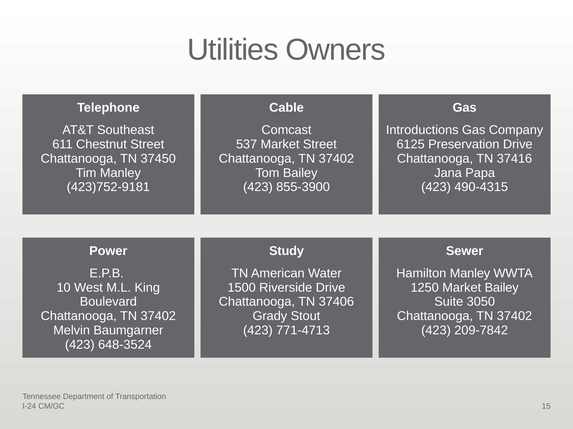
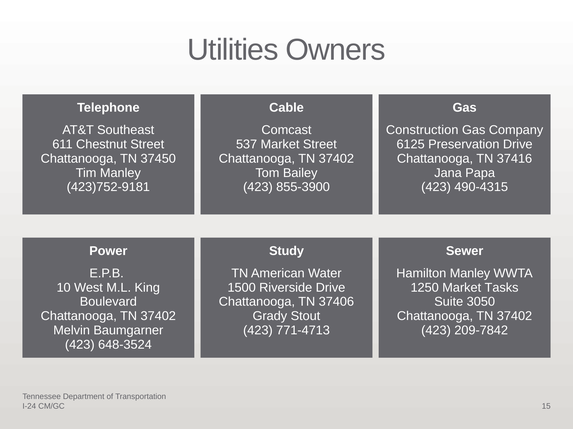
Introductions: Introductions -> Construction (422, 130)
Market Bailey: Bailey -> Tasks (502, 288)
